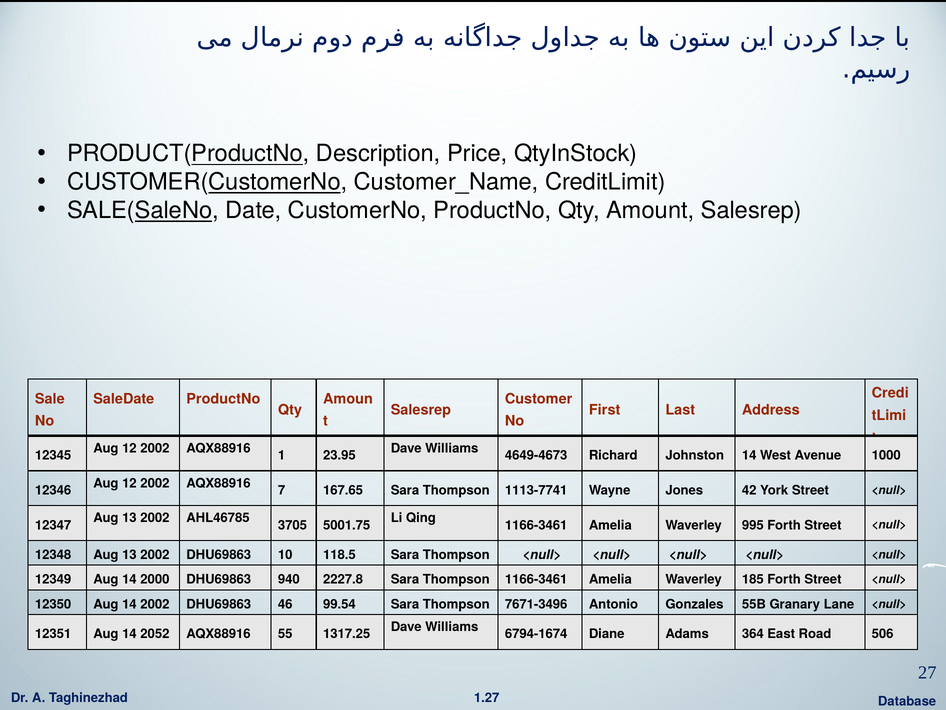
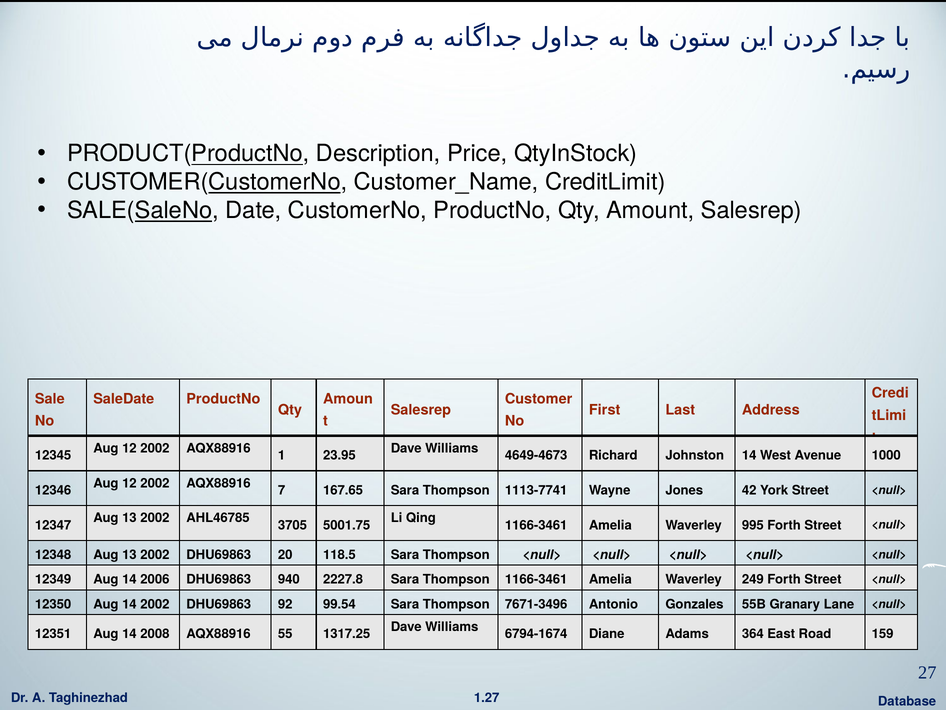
10: 10 -> 20 (285, 555)
2000: 2000 -> 2006 (155, 579)
185: 185 -> 249 (753, 579)
46: 46 -> 92 (285, 604)
2052: 2052 -> 2008 (155, 634)
506: 506 -> 159 (883, 634)
